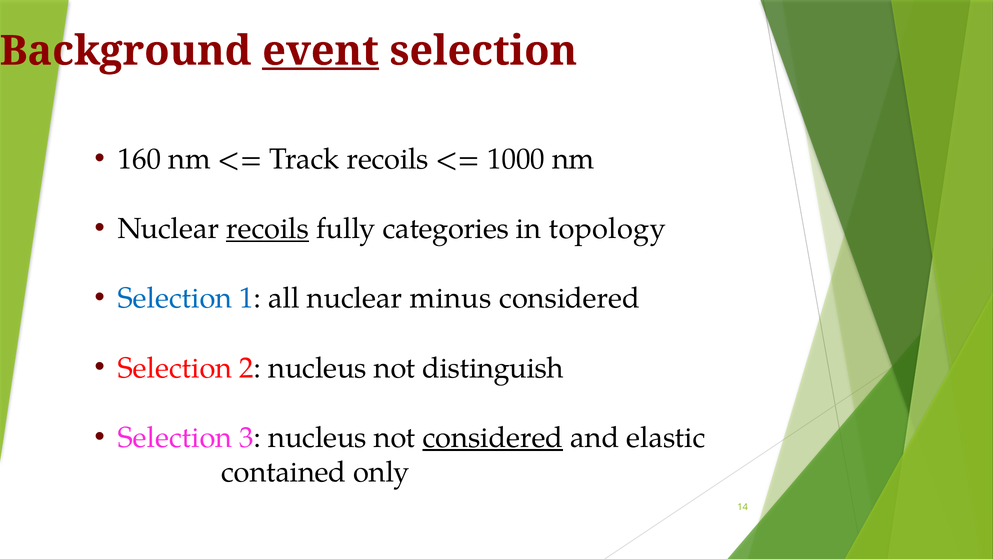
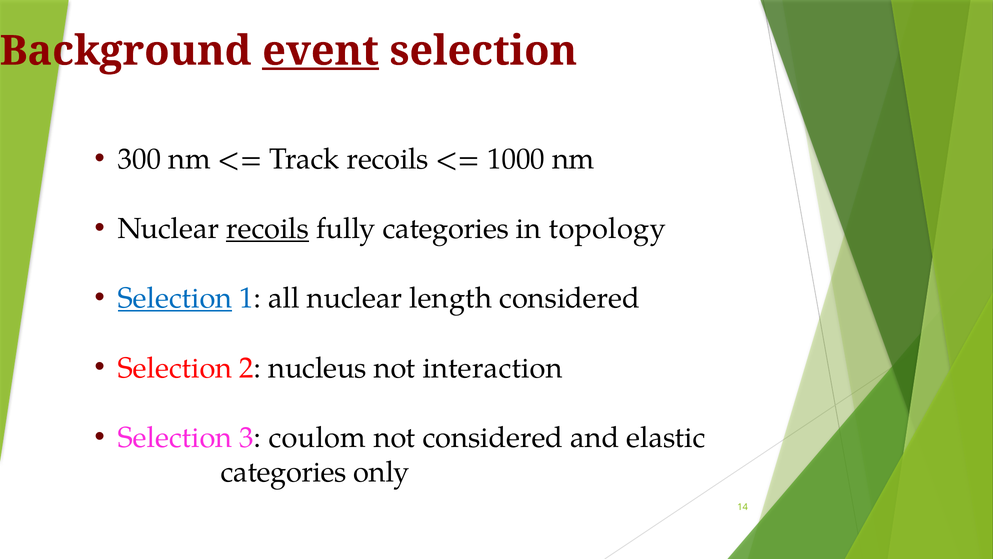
160: 160 -> 300 (140, 159)
Selection underline: none -> present (175, 298)
minus: minus -> length (451, 298)
distinguish: distinguish -> interaction (493, 368)
3 nucleus: nucleus -> coulom (317, 437)
considered underline: present -> none (493, 437)
contained: contained -> categories (284, 472)
